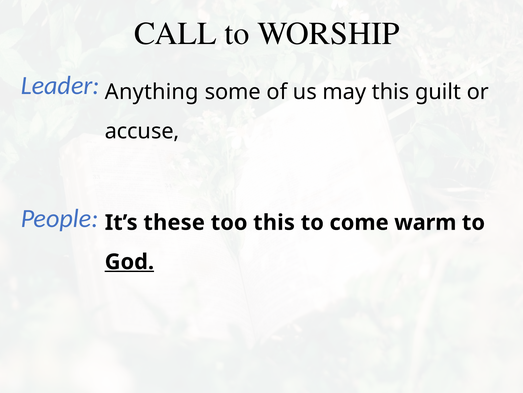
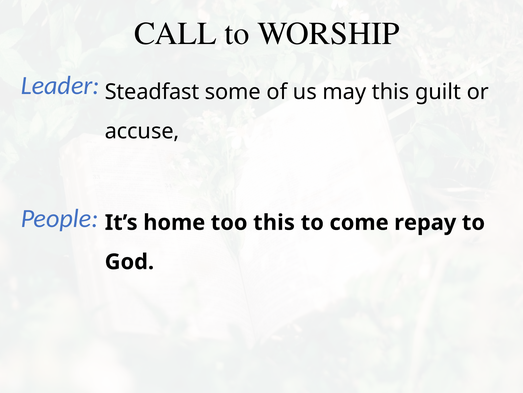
Anything: Anything -> Steadfast (152, 92)
these: these -> home (174, 222)
warm: warm -> repay (425, 222)
God underline: present -> none (129, 261)
